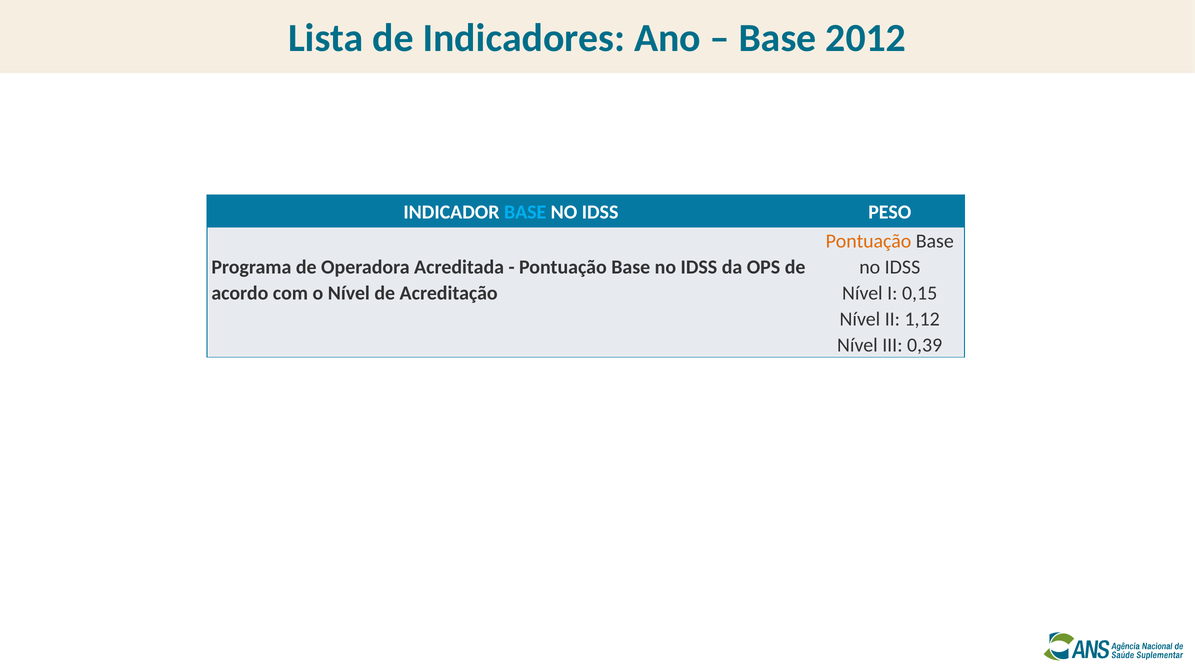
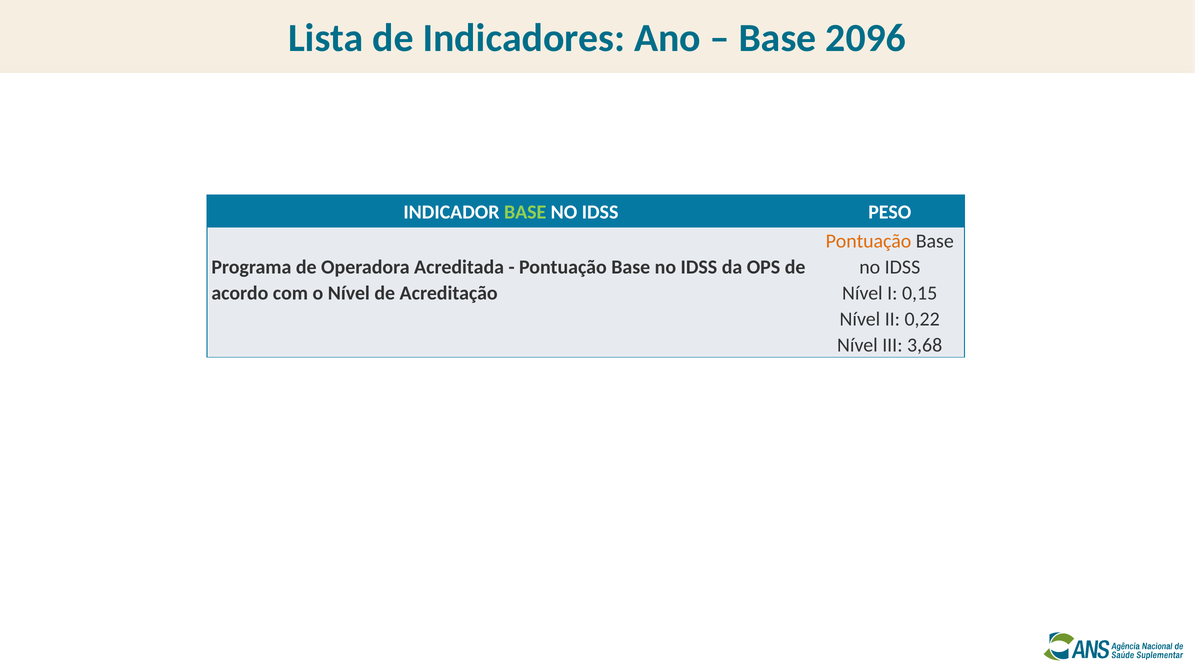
2012: 2012 -> 2096 (866, 38)
BASE colour: light blue -> light green (525, 212)
1,12: 1,12 -> 0,22 (922, 319)
0,39: 0,39 -> 3,68 (925, 345)
